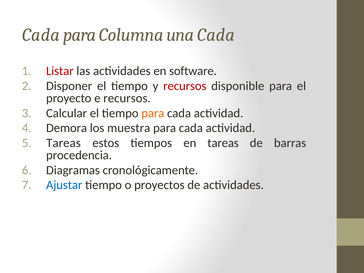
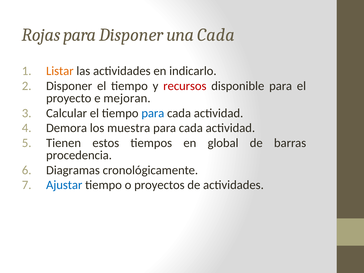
Cada: Cada -> Rojas (41, 35)
para Columna: Columna -> Disponer (131, 35)
Listar colour: red -> orange (60, 71)
software: software -> indicarlo (193, 71)
e recursos: recursos -> mejoran (127, 98)
para colour: orange -> blue (153, 113)
Tareas: Tareas -> Tienen (64, 143)
en tareas: tareas -> global (223, 143)
